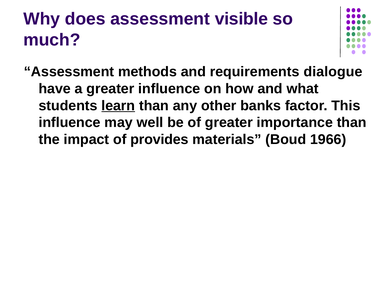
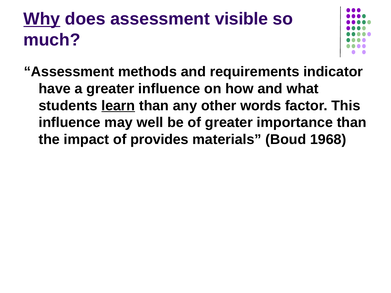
Why underline: none -> present (42, 19)
dialogue: dialogue -> indicator (333, 72)
banks: banks -> words (261, 106)
1966: 1966 -> 1968 (328, 140)
